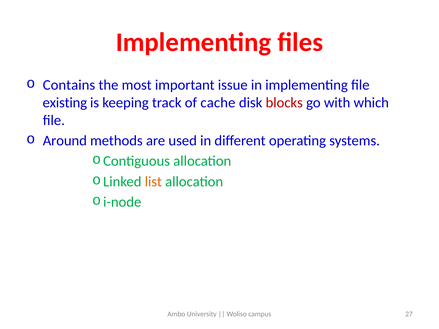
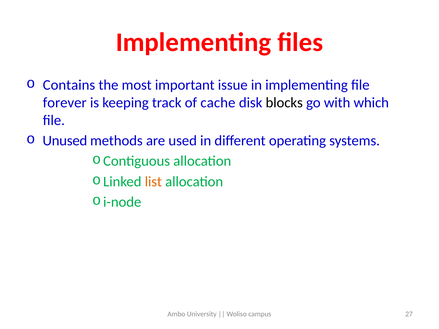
existing: existing -> forever (65, 103)
blocks colour: red -> black (284, 103)
Around: Around -> Unused (65, 141)
